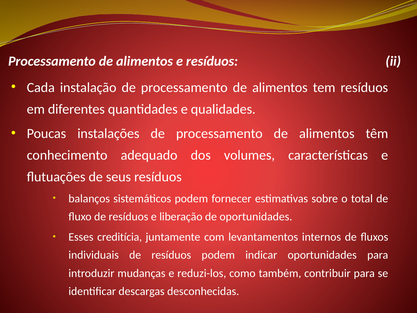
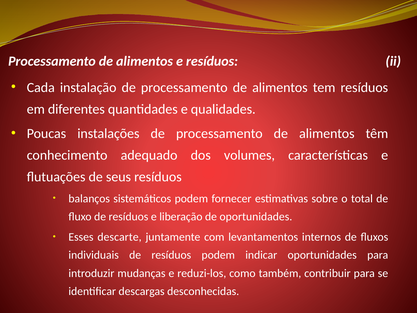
creditícia: creditícia -> descarte (120, 237)
